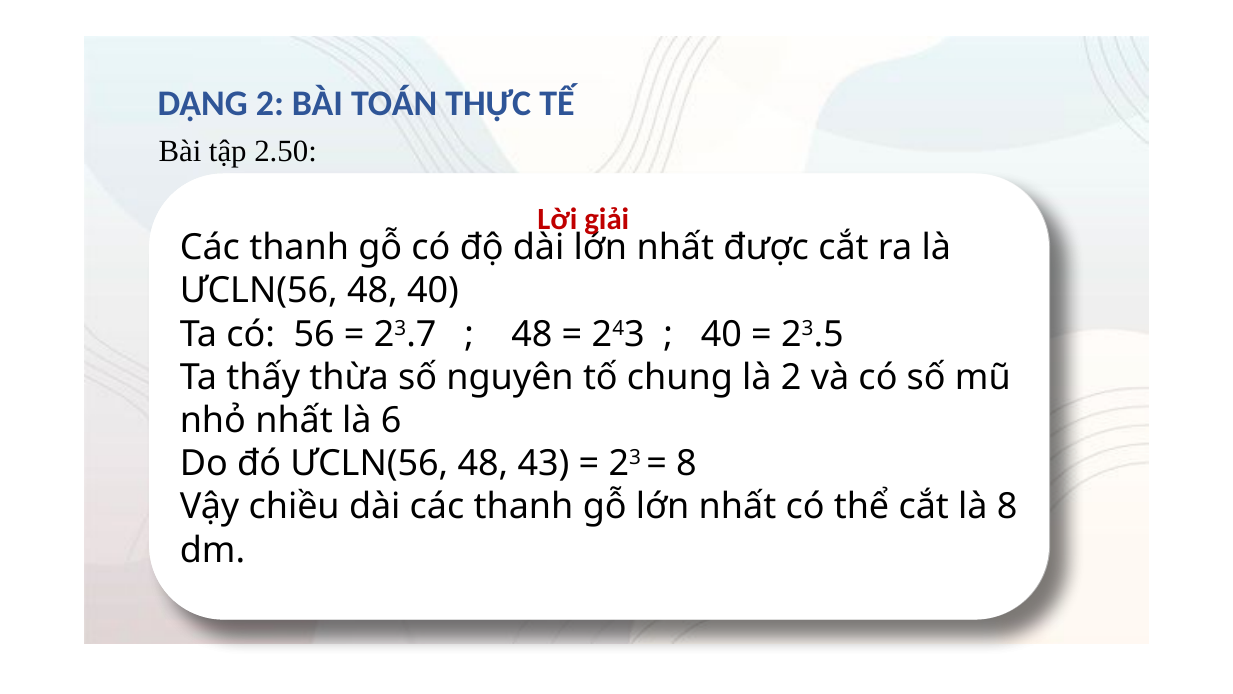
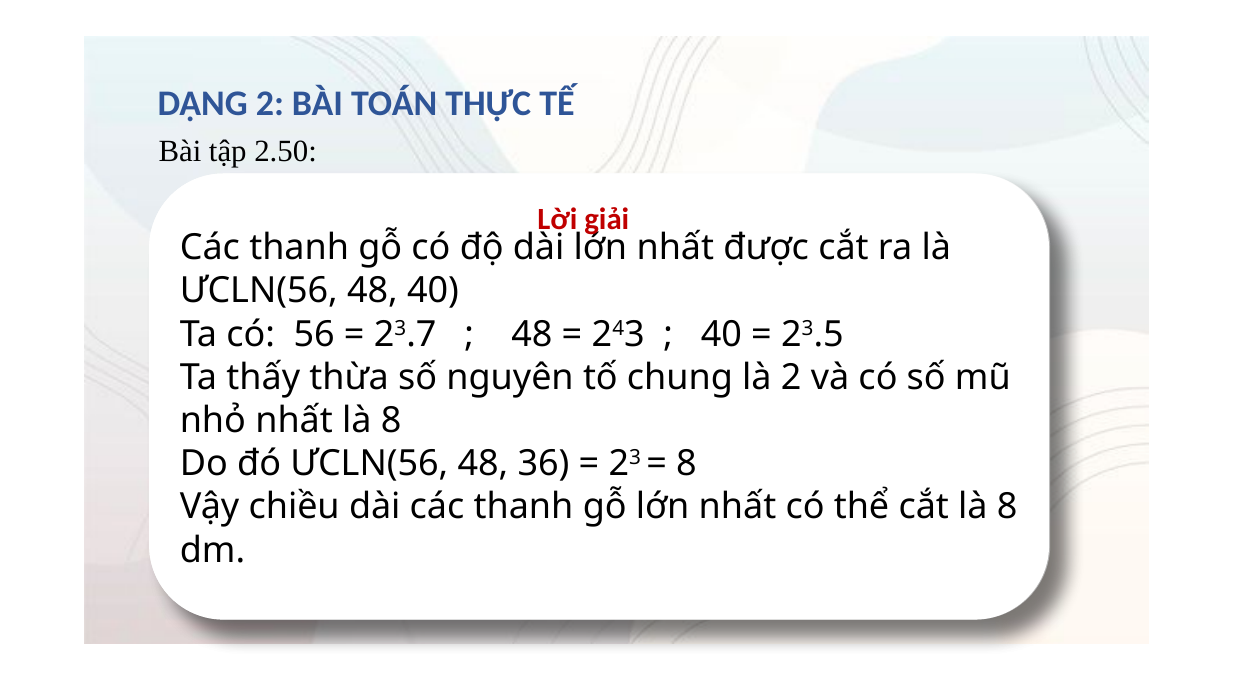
6: 6 -> 8 (391, 420)
43: 43 -> 36 (544, 464)
